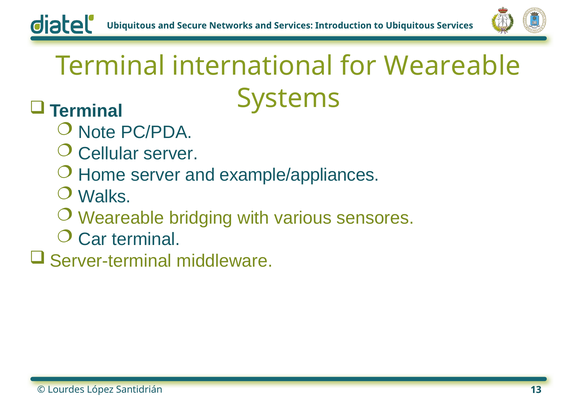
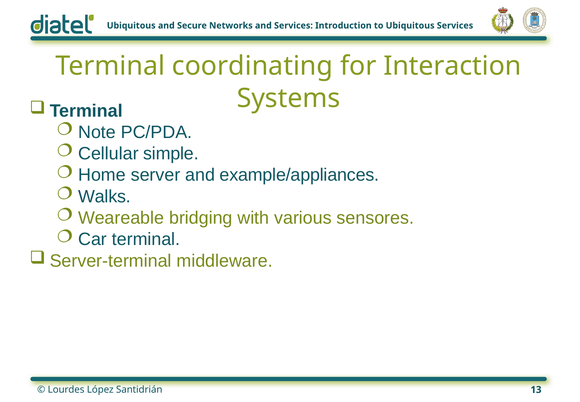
international: international -> coordinating (252, 66)
for Weareable: Weareable -> Interaction (452, 66)
Cellular server: server -> simple (171, 153)
